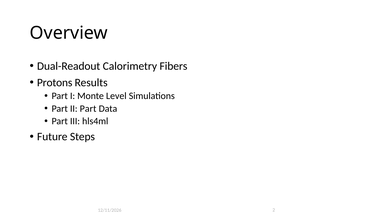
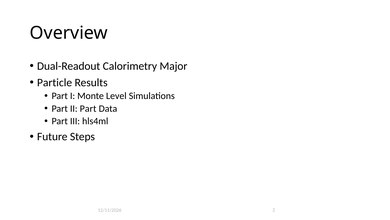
Fibers: Fibers -> Major (173, 66)
Protons: Protons -> Particle (55, 82)
